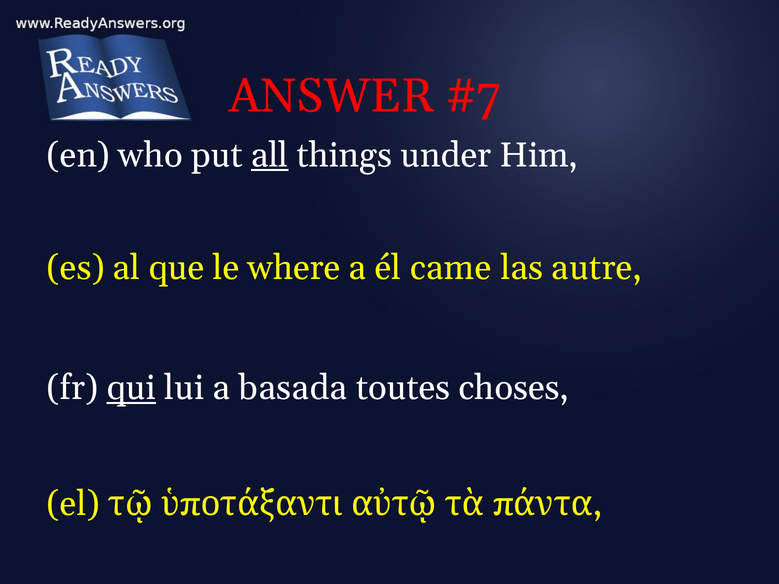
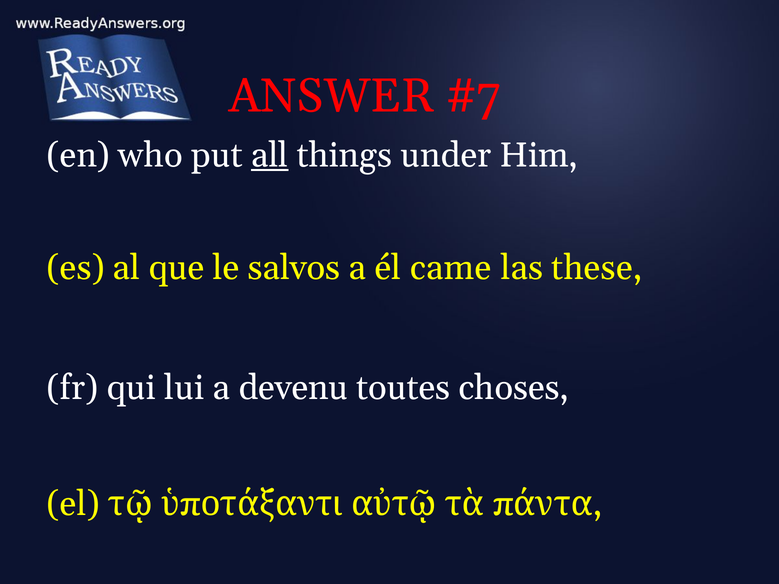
where: where -> salvos (294, 268)
autre: autre -> these (597, 268)
qui underline: present -> none (131, 388)
basada: basada -> devenu (293, 388)
